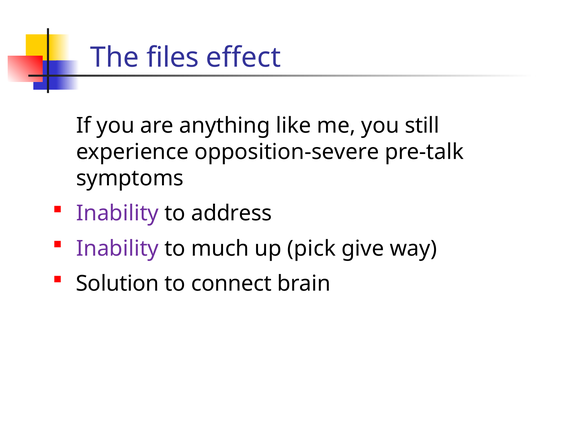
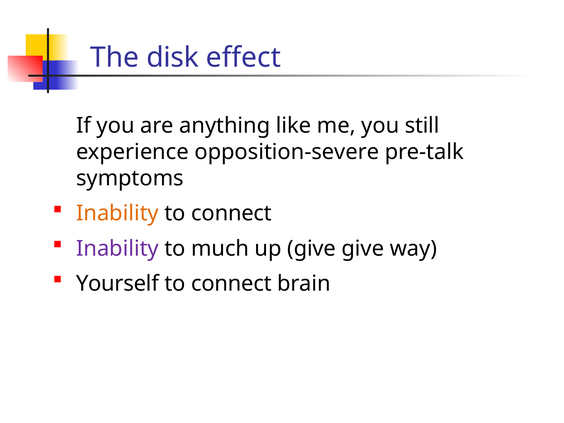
files: files -> disk (173, 57)
Inability colour: purple -> orange (117, 213)
address: address -> connect (232, 213)
up pick: pick -> give (312, 248)
Solution: Solution -> Yourself (118, 284)
